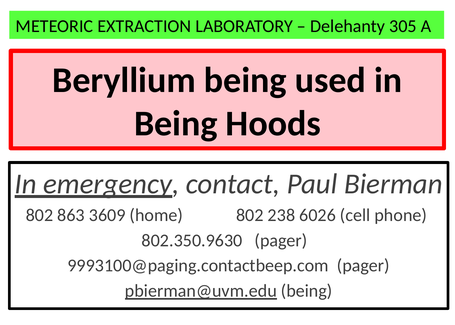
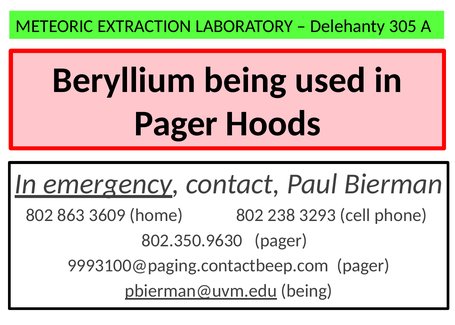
Being: Being -> Pager (176, 124)
6026: 6026 -> 3293 (318, 215)
